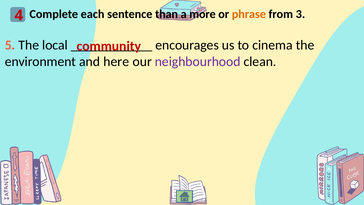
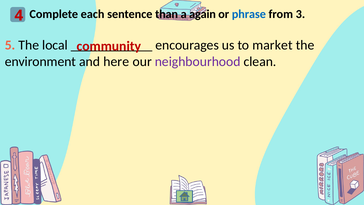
more: more -> again (203, 14)
phrase colour: orange -> blue (249, 14)
cinema: cinema -> market (272, 45)
